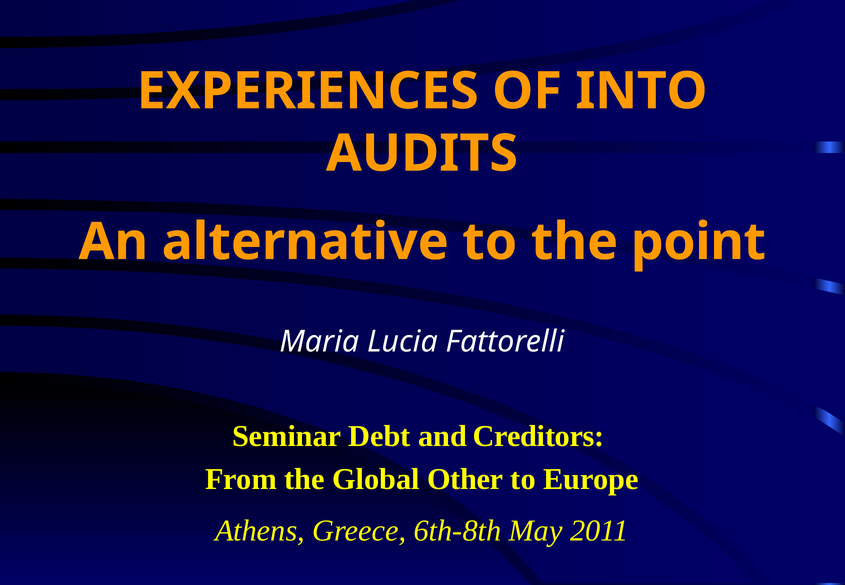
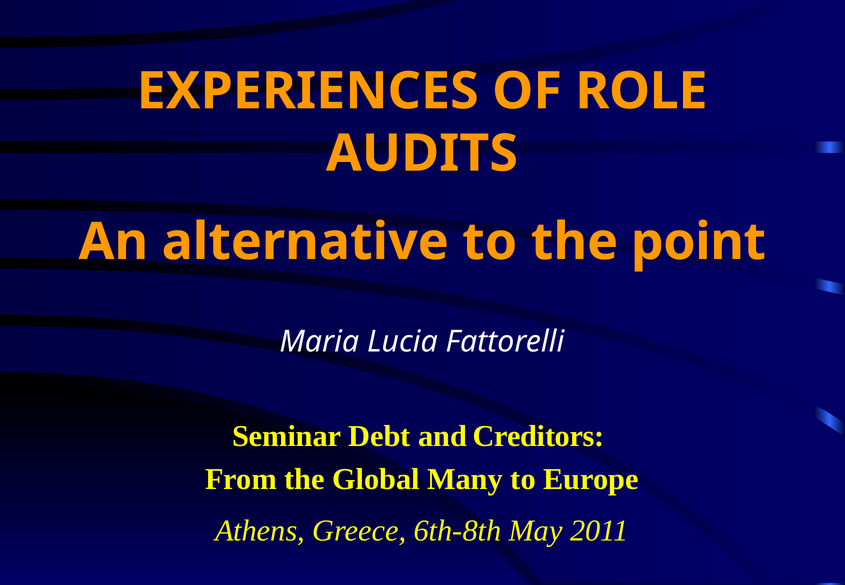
INTO: INTO -> ROLE (641, 91)
Other: Other -> Many (465, 479)
